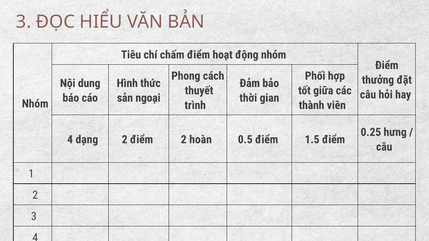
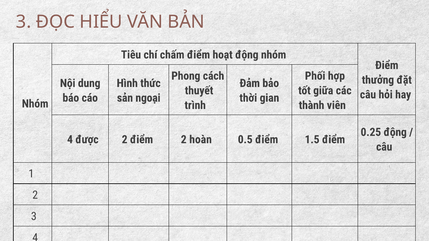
0.25 hưng: hưng -> động (395, 132)
dạng: dạng -> được (87, 140)
